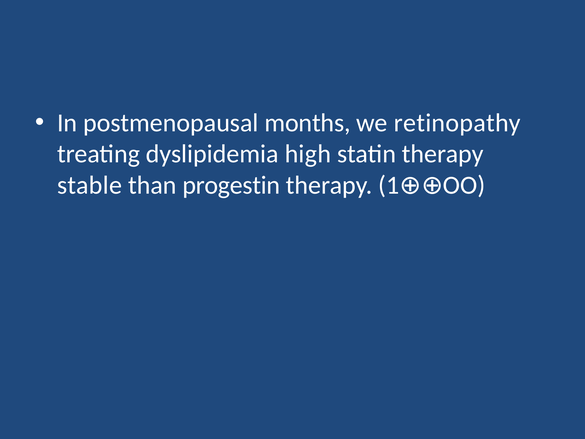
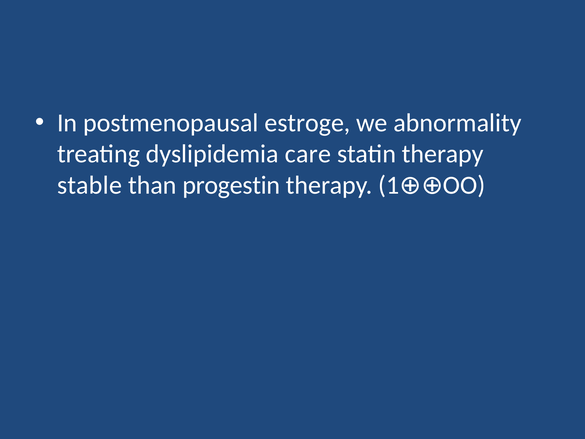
months: months -> estroge (307, 123)
retinopathy: retinopathy -> abnormality (457, 123)
high: high -> care (308, 154)
